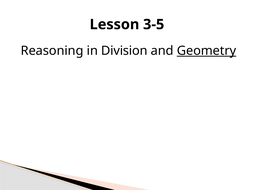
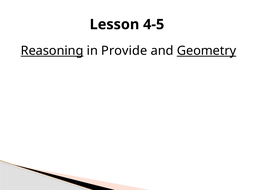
3-5: 3-5 -> 4-5 (154, 25)
Reasoning underline: none -> present (52, 51)
Division: Division -> Provide (124, 51)
